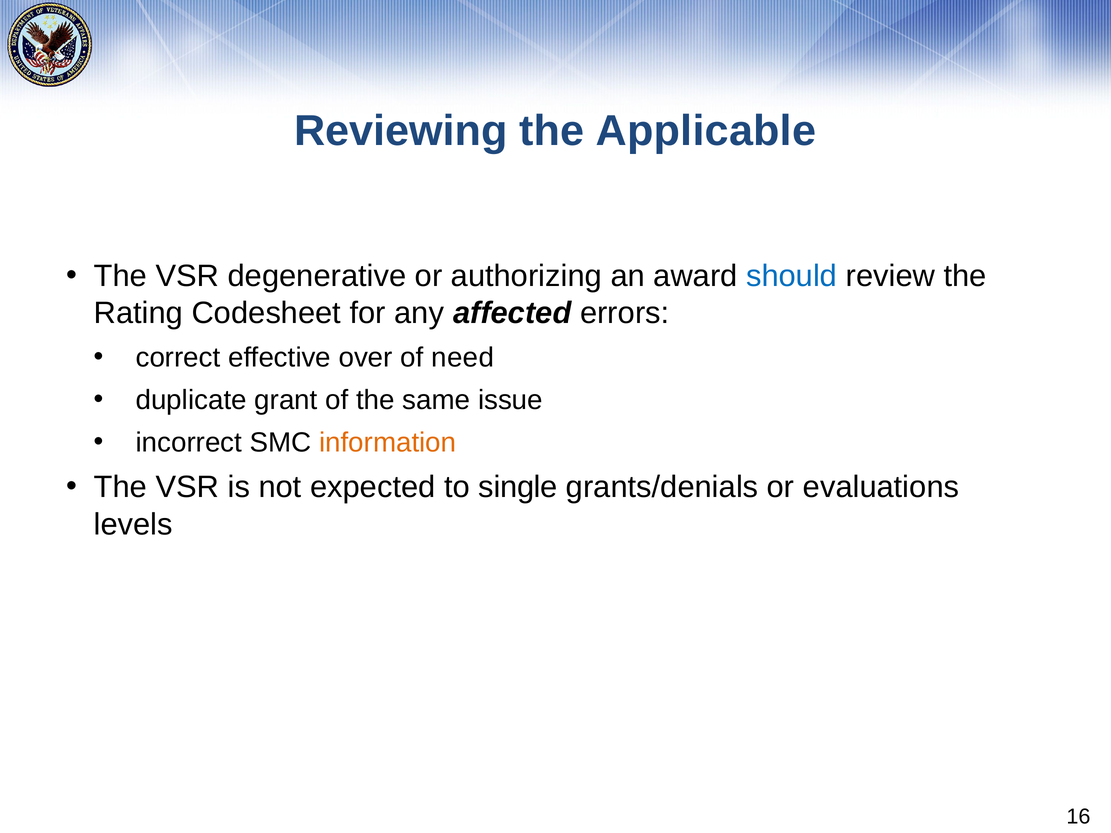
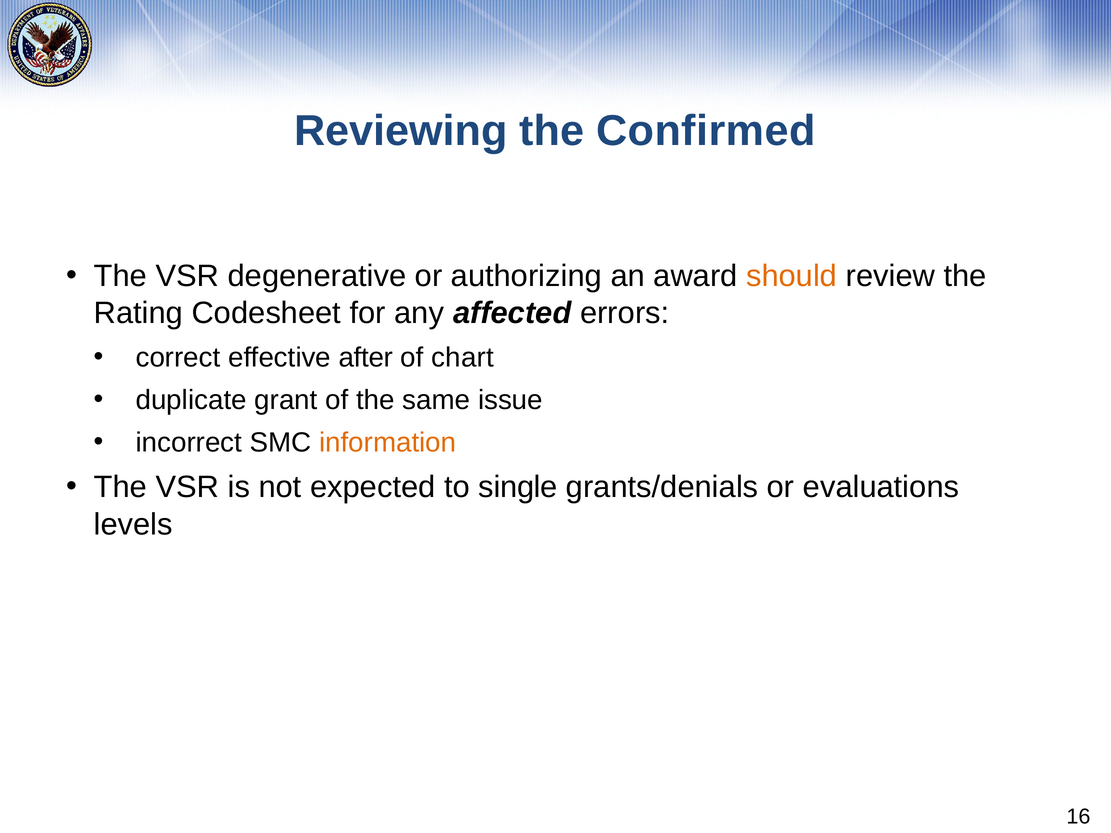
Applicable: Applicable -> Confirmed (706, 131)
should colour: blue -> orange (792, 276)
over: over -> after (366, 358)
need: need -> chart (463, 358)
